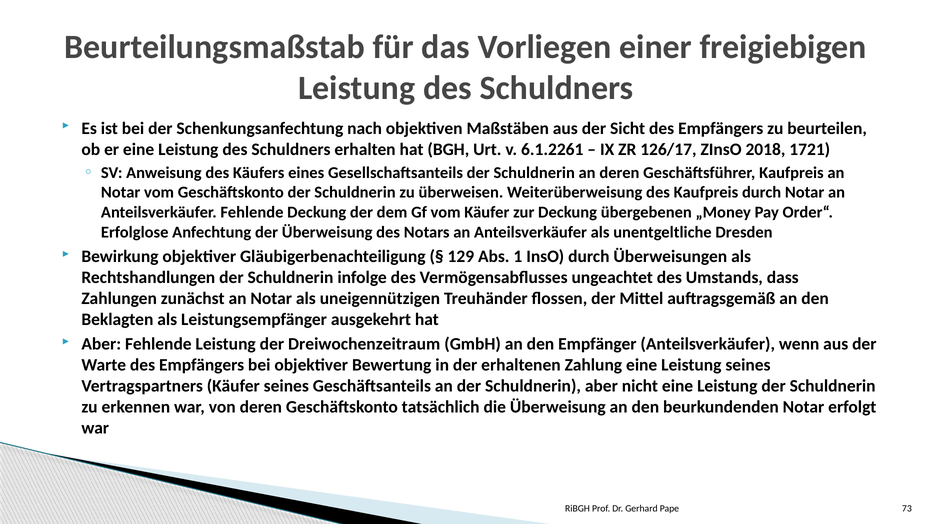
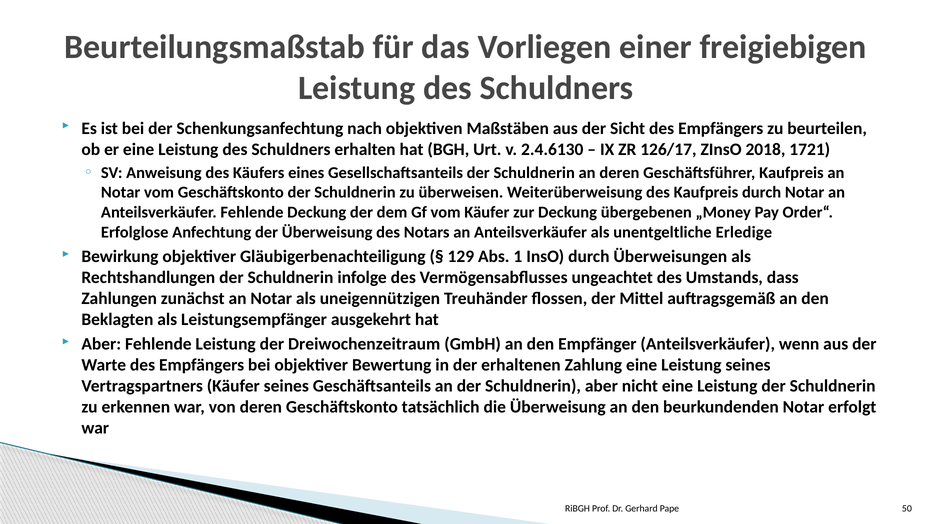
6.1.2261: 6.1.2261 -> 2.4.6130 (552, 149)
Dresden: Dresden -> Erledige (744, 232)
73: 73 -> 50 (907, 509)
